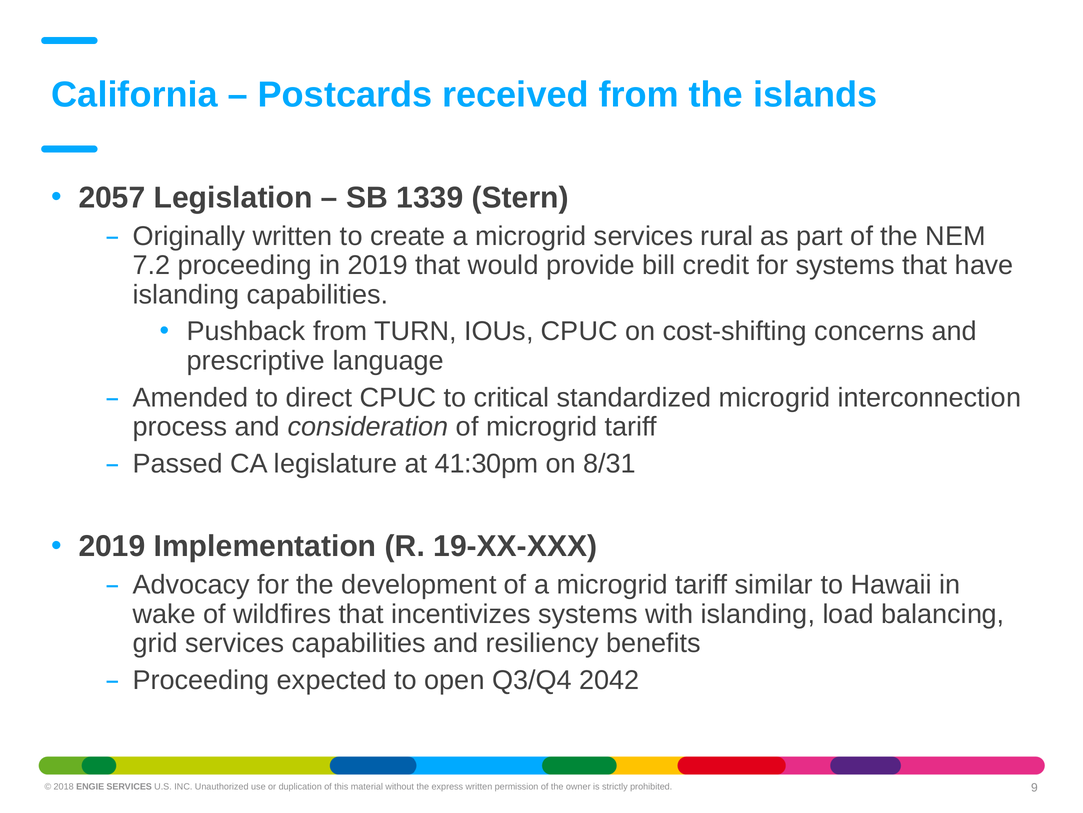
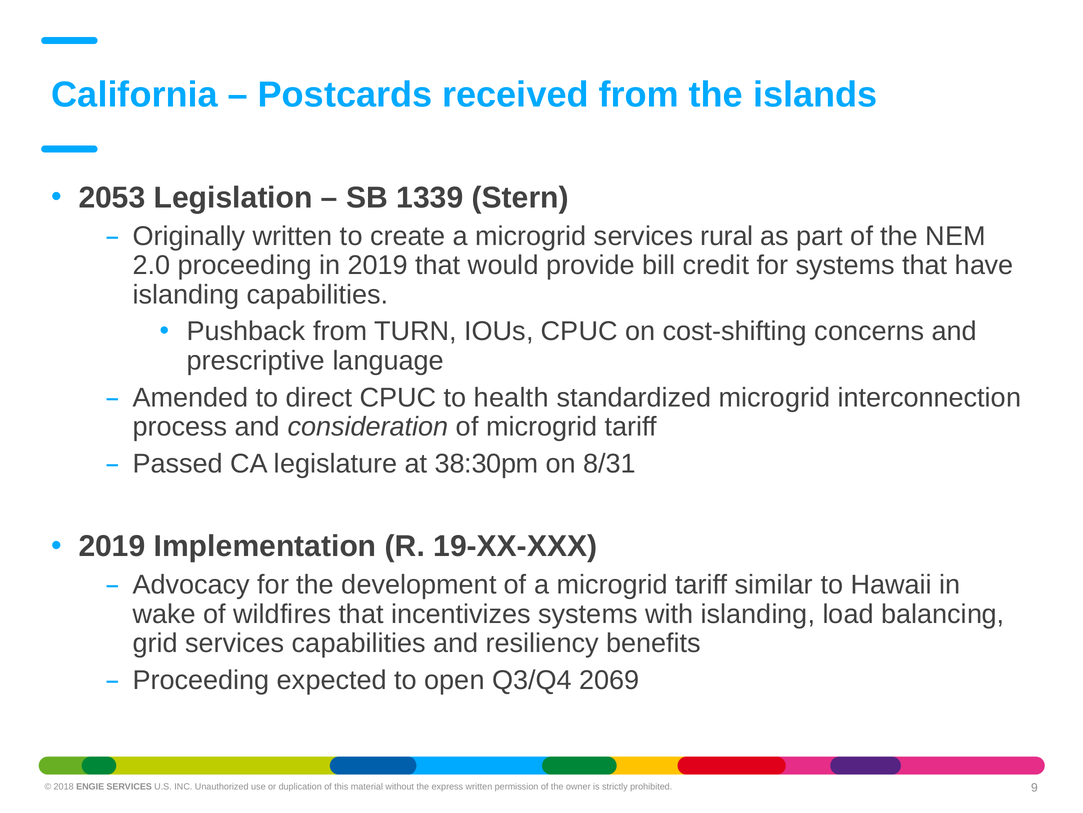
2057: 2057 -> 2053 (112, 198)
7.2: 7.2 -> 2.0 (151, 265)
critical: critical -> health (511, 397)
41:30pm: 41:30pm -> 38:30pm (487, 463)
2042: 2042 -> 2069 (609, 679)
